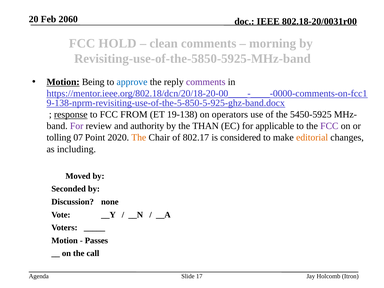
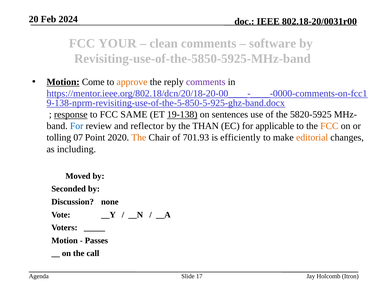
2060: 2060 -> 2024 (68, 19)
HOLD: HOLD -> YOUR (118, 43)
morning: morning -> software (273, 43)
Being: Being -> Come (93, 82)
approve colour: blue -> orange (132, 82)
FROM: FROM -> SAME (134, 115)
19-138 underline: none -> present (182, 115)
operators: operators -> sentences (230, 115)
5450-5925: 5450-5925 -> 5820-5925 (311, 115)
For colour: purple -> blue (77, 126)
authority: authority -> reflector (147, 126)
FCC colour: purple -> orange (329, 126)
802.17: 802.17 -> 701.93 (196, 138)
considered: considered -> efficiently (240, 138)
